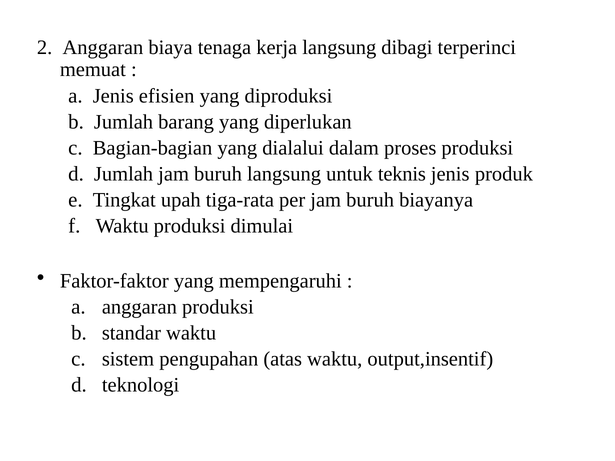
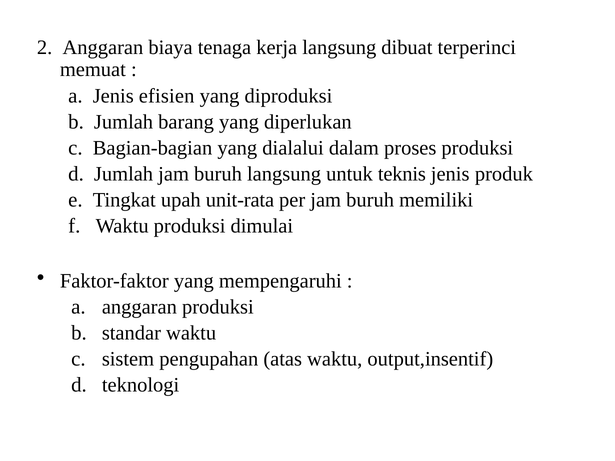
dibagi: dibagi -> dibuat (407, 48)
tiga-rata: tiga-rata -> unit-rata (240, 200)
biayanya: biayanya -> memiliki (436, 200)
